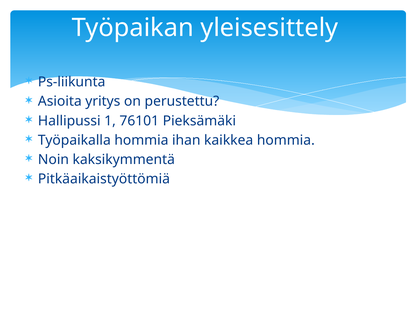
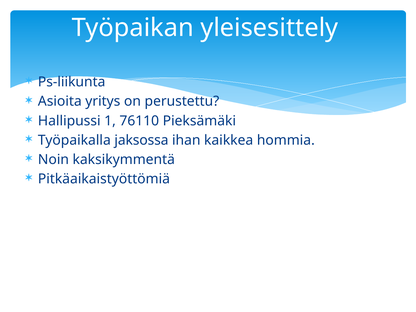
76101: 76101 -> 76110 (139, 121)
Työpaikalla hommia: hommia -> jaksossa (141, 140)
